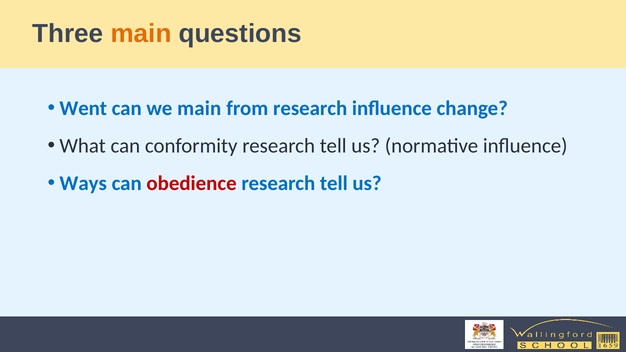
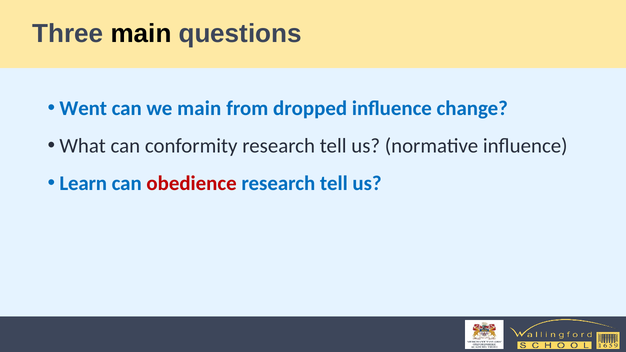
main colour: orange -> black (141, 34)
from research: research -> dropped (310, 108)
Ways: Ways -> Learn (83, 183)
